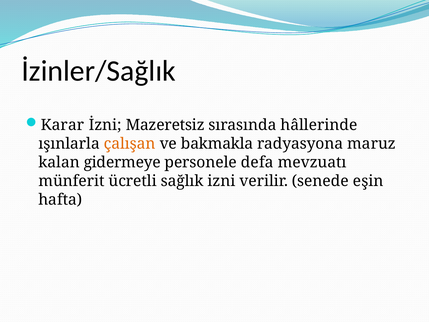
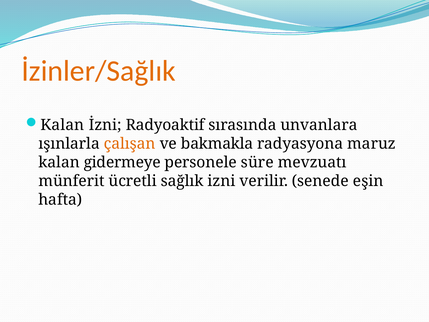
İzinler/Sağlık colour: black -> orange (99, 71)
Karar: Karar -> Kalan (62, 125)
Mazeretsiz: Mazeretsiz -> Radyoaktif (165, 125)
hâllerinde: hâllerinde -> unvanlara (319, 125)
defa: defa -> süre (257, 162)
